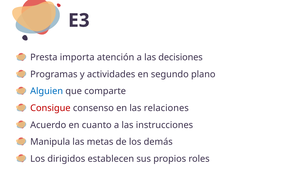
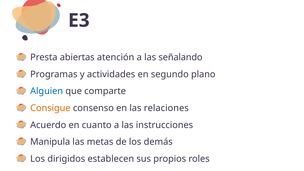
importa: importa -> abiertas (77, 57)
decisiones: decisiones -> señalando (181, 57)
Consigue colour: red -> orange (50, 108)
